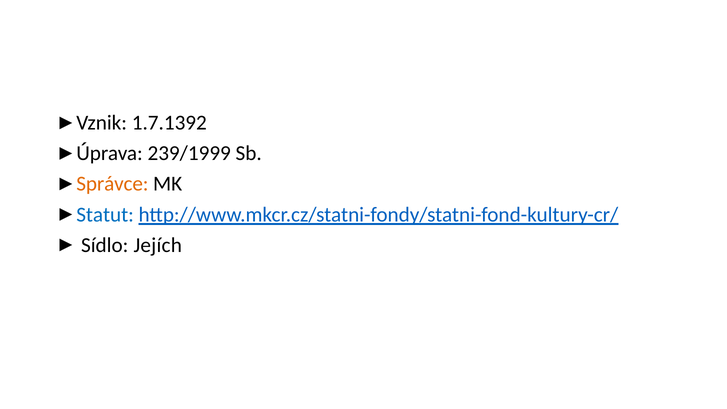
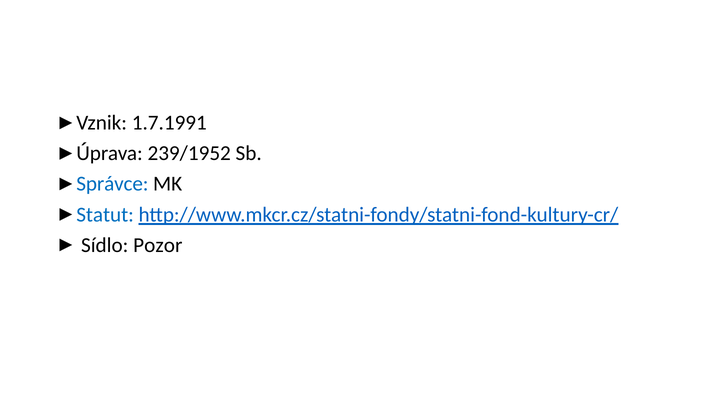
1.7.1392: 1.7.1392 -> 1.7.1991 (169, 123)
239/1999: 239/1999 -> 239/1952 (189, 153)
Správce colour: orange -> blue (112, 184)
Jejích: Jejích -> Pozor (158, 245)
